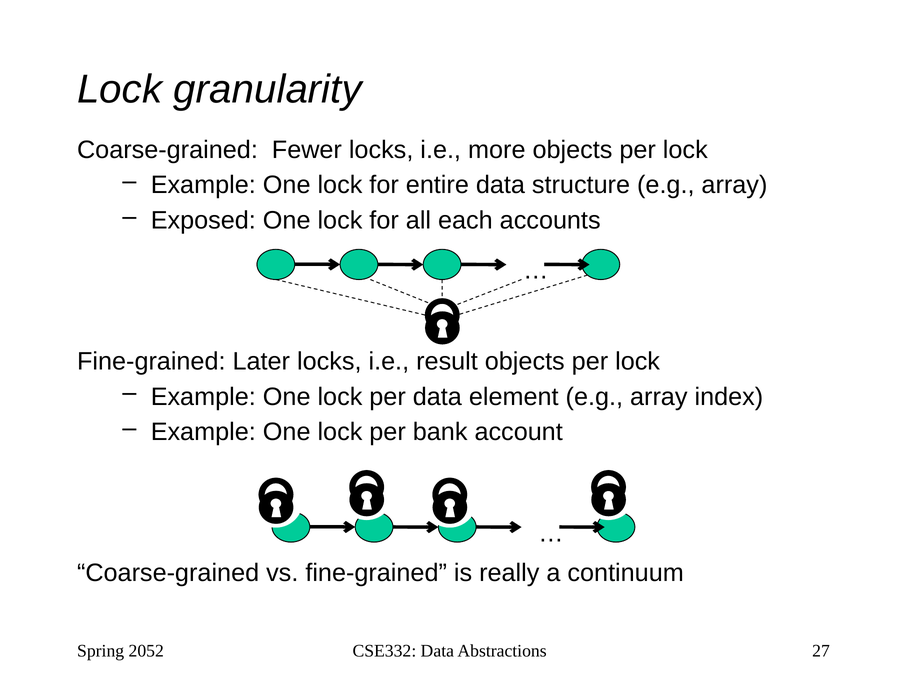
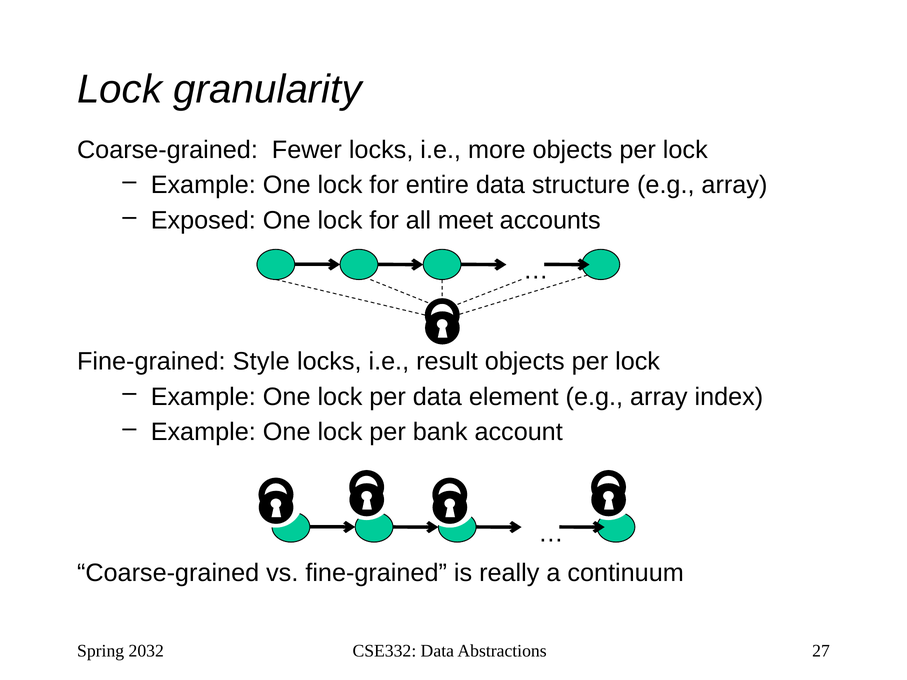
each: each -> meet (466, 220)
Later: Later -> Style (261, 362)
2052: 2052 -> 2032 (146, 651)
